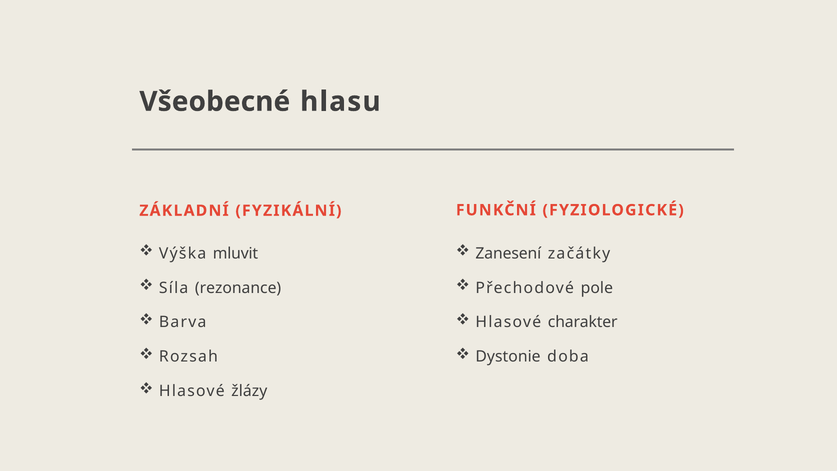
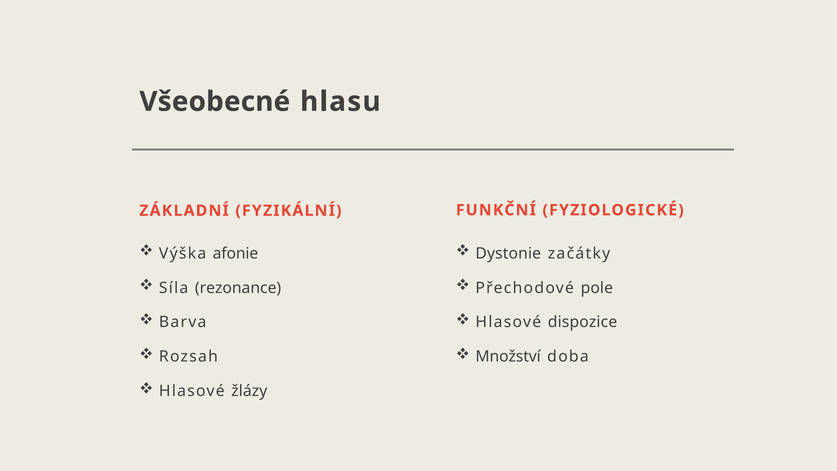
mluvit: mluvit -> afonie (235, 253)
Zanesení: Zanesení -> Dystonie (508, 253)
charakter: charakter -> dispozice (583, 322)
Dystonie: Dystonie -> Množství (508, 357)
